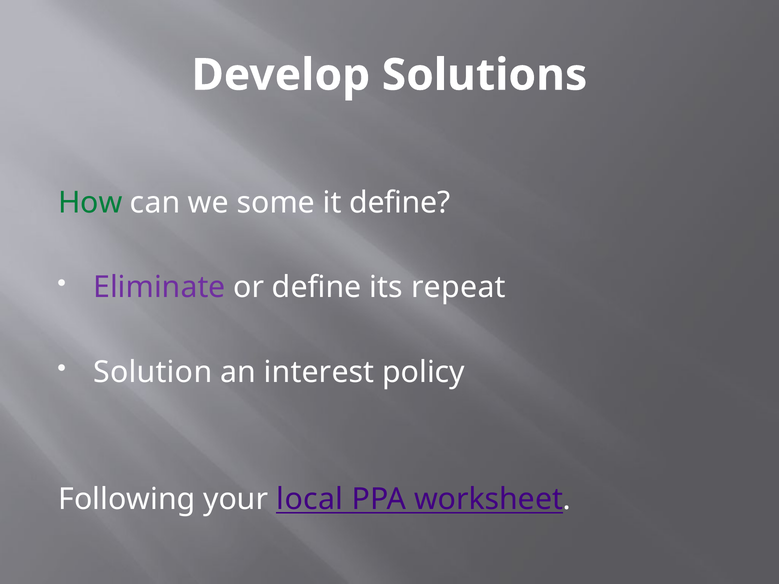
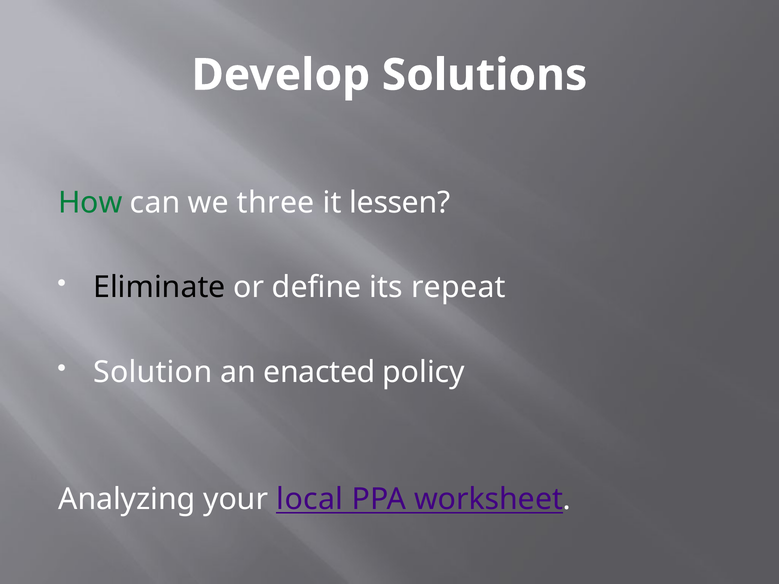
some: some -> three (276, 203)
it define: define -> lessen (400, 203)
Eliminate colour: purple -> black (159, 287)
interest: interest -> enacted (319, 372)
Following: Following -> Analyzing (127, 499)
